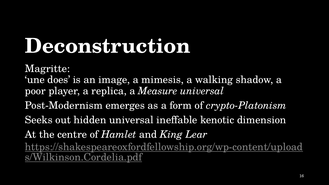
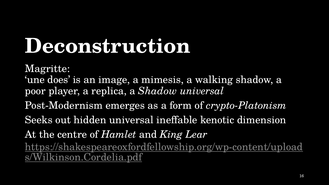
a Measure: Measure -> Shadow (158, 91)
